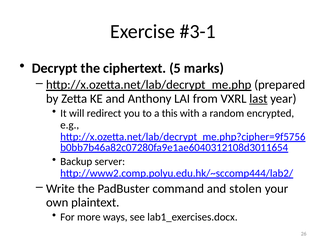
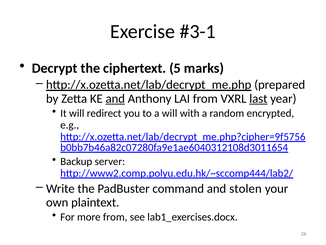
and underline: none -> present (115, 99)
a this: this -> will (170, 113)
more ways: ways -> from (115, 217)
